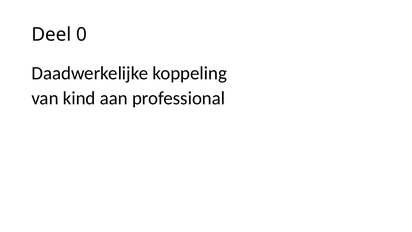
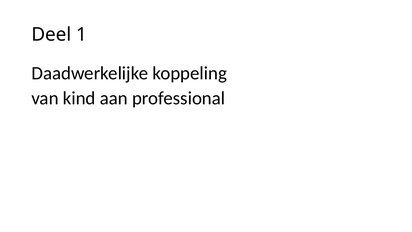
0: 0 -> 1 (82, 35)
